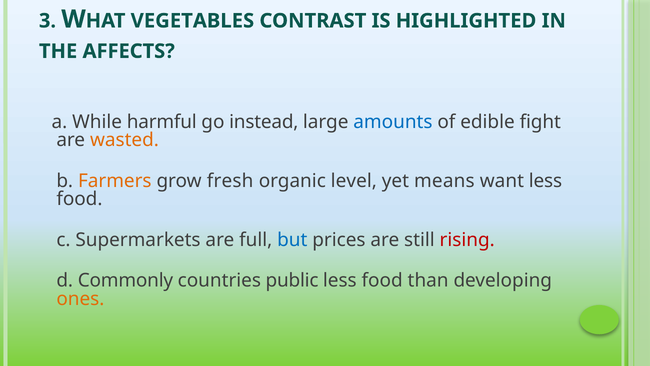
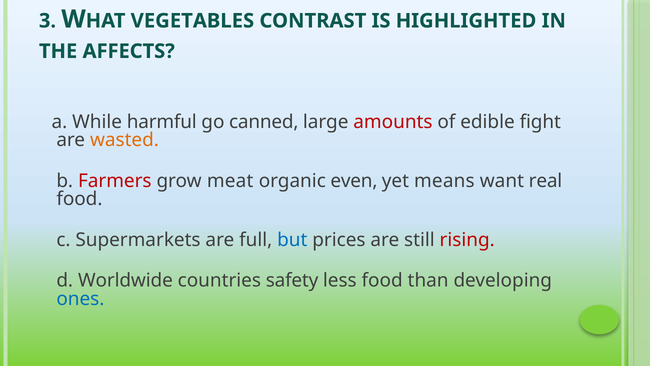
instead: instead -> canned (264, 122)
amounts colour: blue -> red (393, 122)
Farmers colour: orange -> red (115, 181)
fresh: fresh -> meat (230, 181)
level: level -> even (354, 181)
want less: less -> real (545, 181)
Commonly: Commonly -> Worldwide (125, 280)
public: public -> safety (292, 280)
ones colour: orange -> blue (80, 299)
